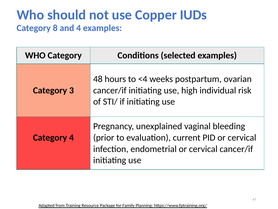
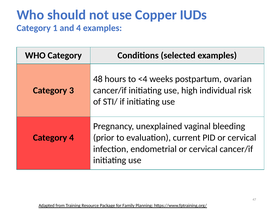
8: 8 -> 1 (55, 28)
